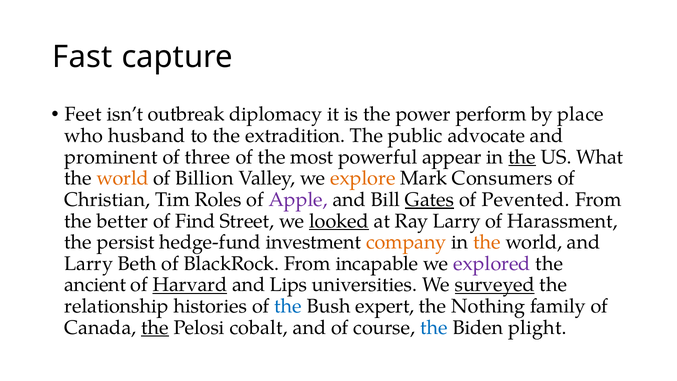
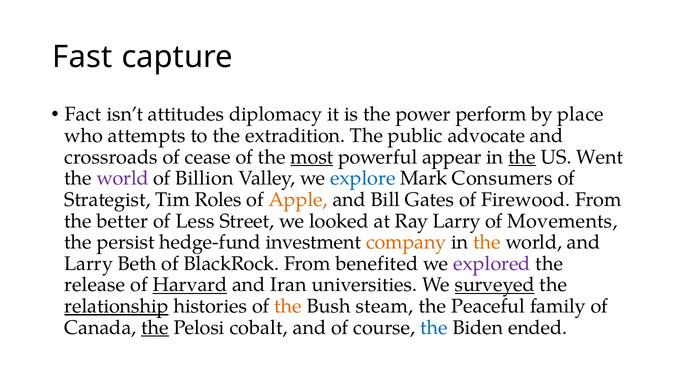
Feet: Feet -> Fact (83, 114)
outbreak: outbreak -> attitudes (186, 114)
husband: husband -> attempts (147, 136)
prominent: prominent -> crossroads (111, 157)
three: three -> cease (208, 157)
most underline: none -> present (312, 157)
What: What -> Went (600, 157)
world colour: orange -> purple (123, 178)
explore colour: orange -> blue (363, 178)
Christian: Christian -> Strategist (107, 200)
Apple colour: purple -> orange (298, 200)
Gates underline: present -> none (430, 200)
Pevented: Pevented -> Firewood (526, 200)
Find: Find -> Less (195, 221)
looked underline: present -> none (339, 221)
Harassment: Harassment -> Movements (562, 221)
incapable: incapable -> benefited (377, 263)
ancient: ancient -> release (95, 285)
Lips: Lips -> Iran (288, 285)
relationship underline: none -> present (117, 306)
the colour: blue -> orange (288, 306)
expert: expert -> steam (385, 306)
Nothing: Nothing -> Peaceful (488, 306)
plight: plight -> ended (538, 327)
